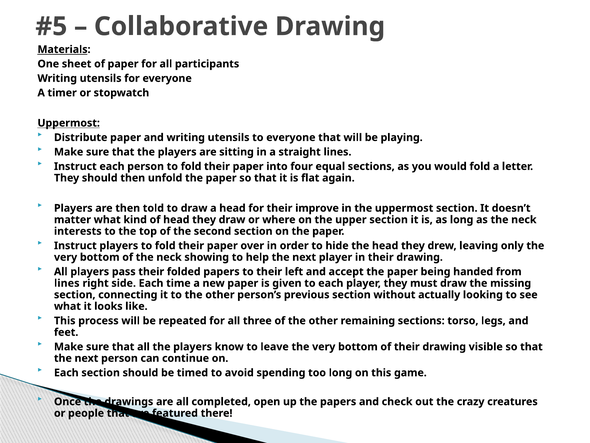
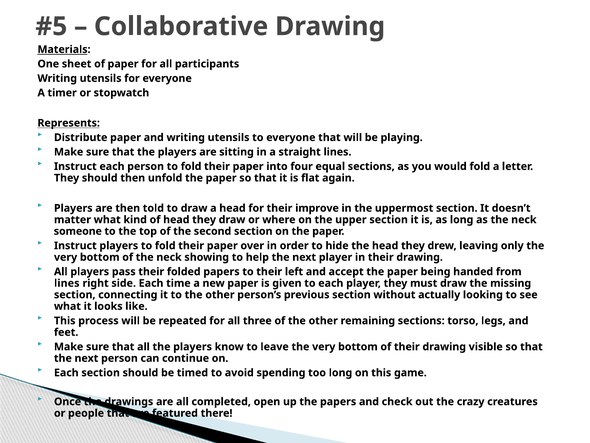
Uppermost: Uppermost -> Represents (69, 123)
interests: interests -> someone (78, 231)
